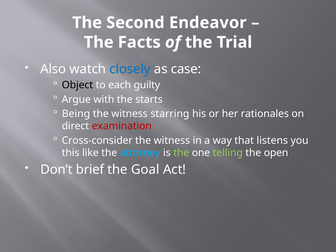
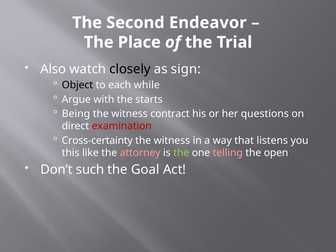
Facts: Facts -> Place (139, 42)
closely colour: blue -> black (130, 69)
case: case -> sign (186, 69)
guilty: guilty -> while (147, 85)
starring: starring -> contract (170, 114)
rationales: rationales -> questions (265, 114)
Cross-consider: Cross-consider -> Cross-certainty (97, 140)
attorney colour: light blue -> pink (140, 153)
telling colour: light green -> pink (228, 153)
brief: brief -> such (90, 169)
